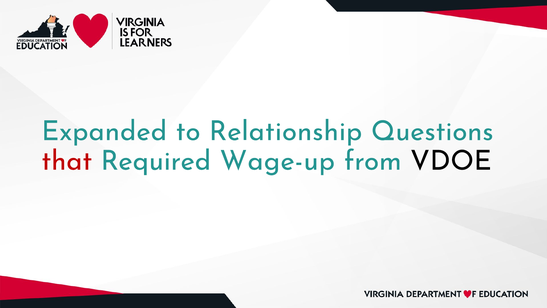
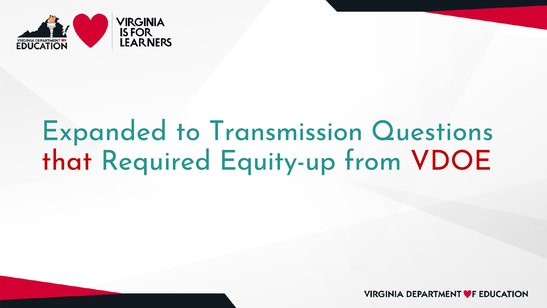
Relationship: Relationship -> Transmission (286, 131)
Wage-up: Wage-up -> Equity-up (278, 160)
VDOE colour: black -> red (451, 160)
